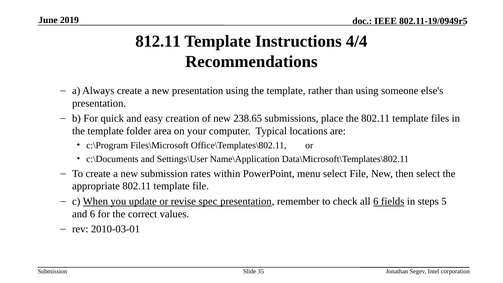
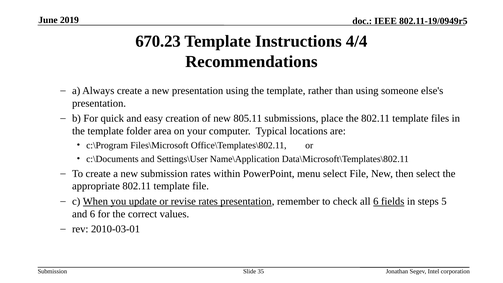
812.11: 812.11 -> 670.23 (158, 41)
238.65: 238.65 -> 805.11 (248, 118)
revise spec: spec -> rates (208, 201)
